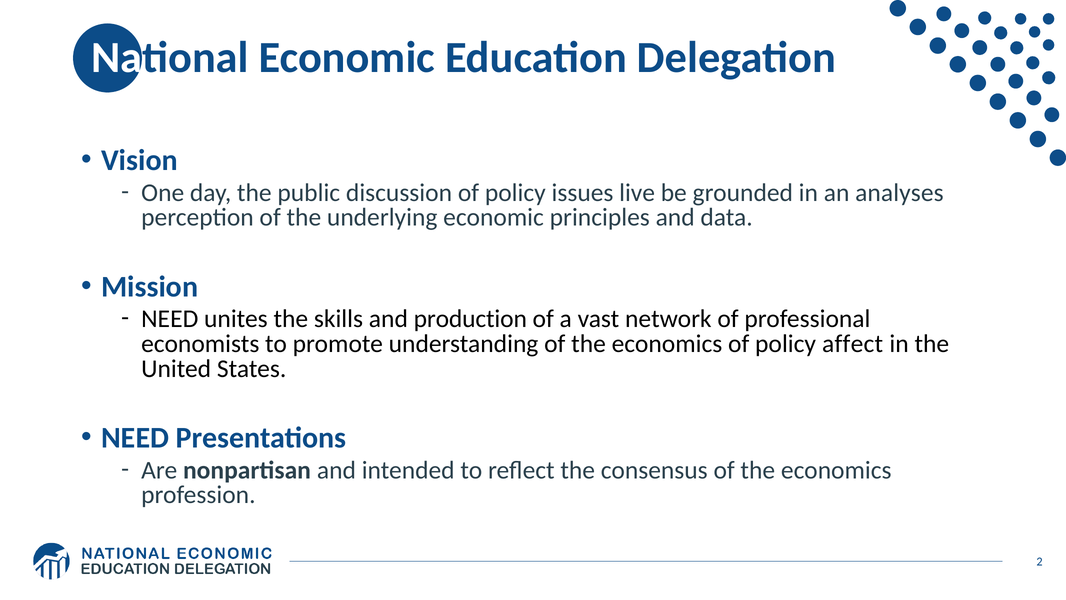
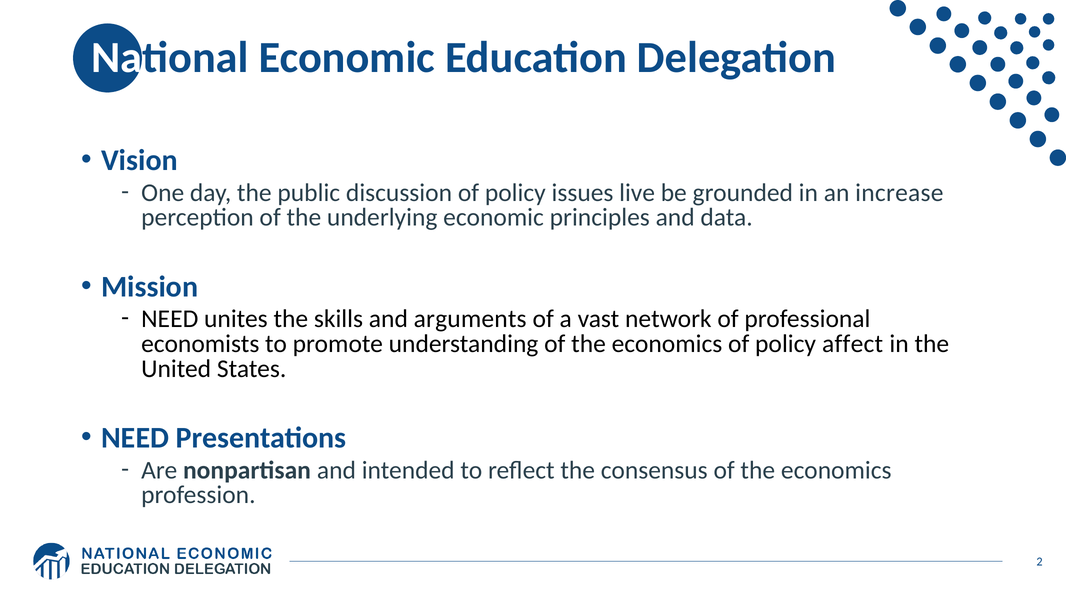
analyses: analyses -> increase (899, 193)
production: production -> arguments (470, 319)
